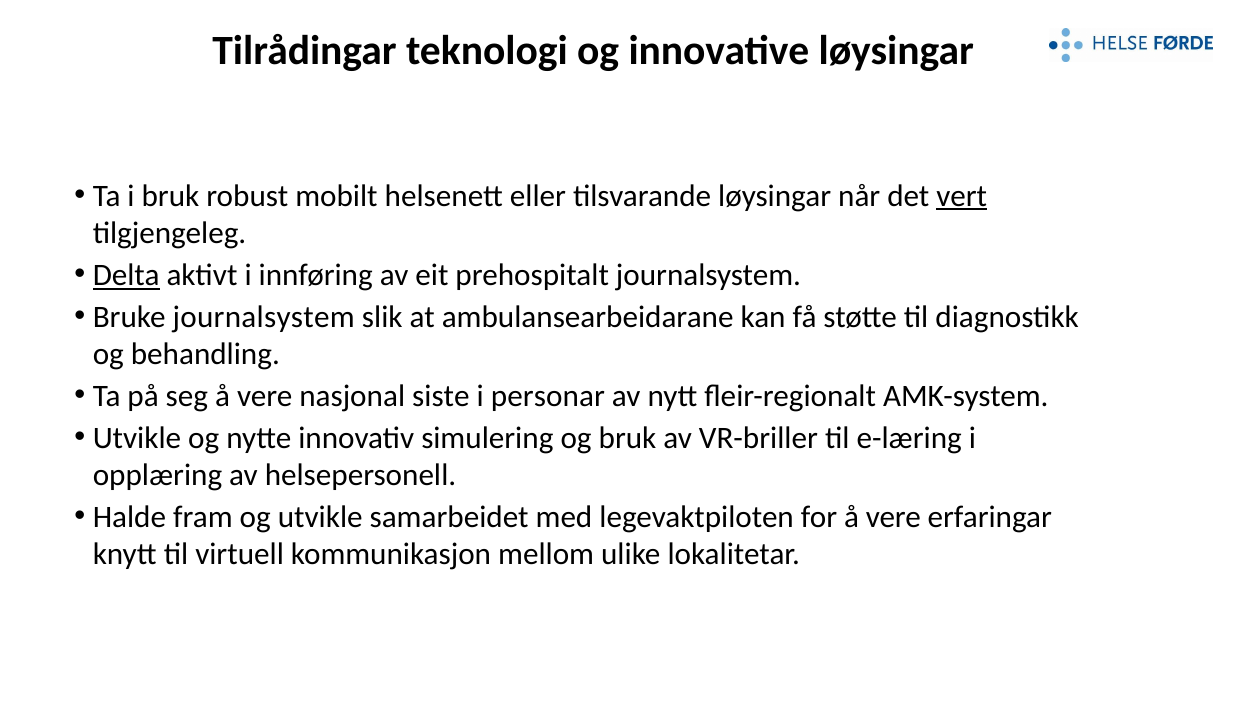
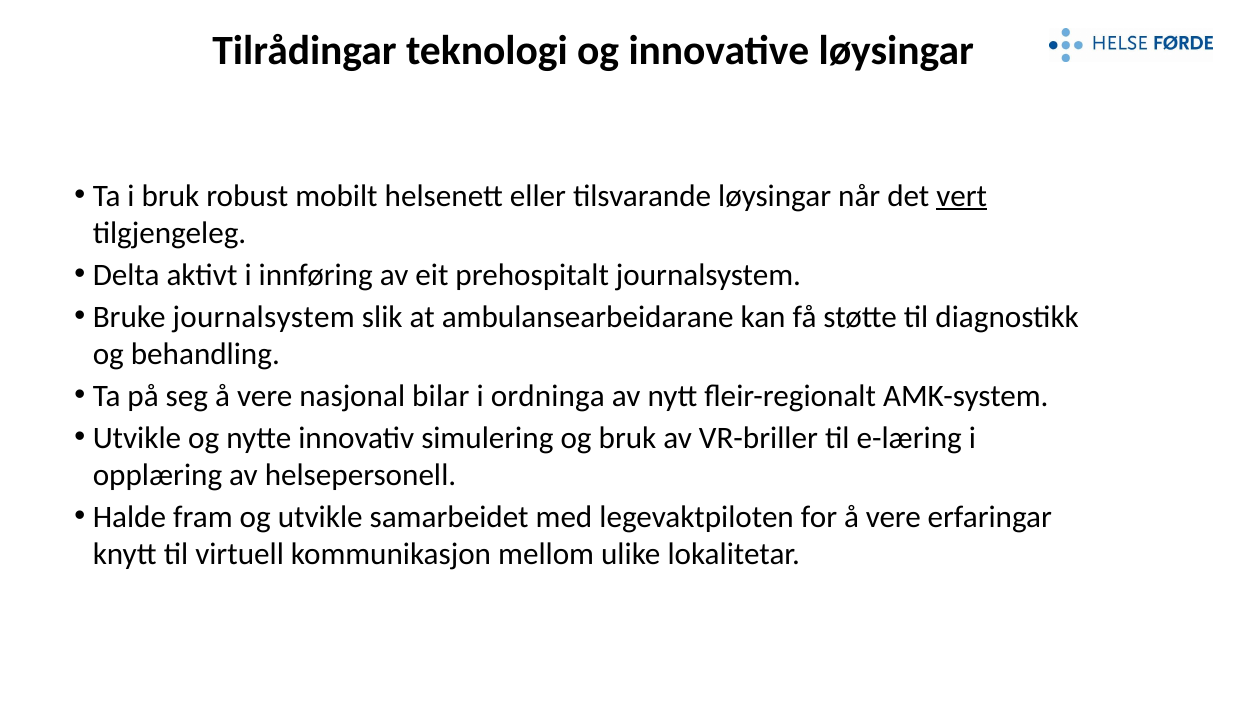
Delta underline: present -> none (126, 275)
siste: siste -> bilar (441, 396)
personar: personar -> ordninga (548, 396)
